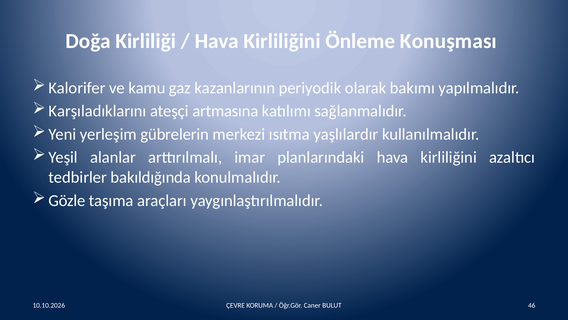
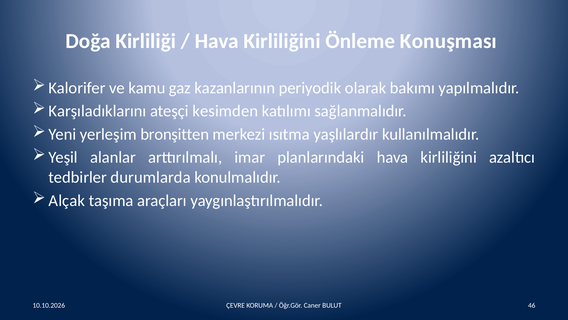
artmasına: artmasına -> kesimden (225, 111)
gübrelerin: gübrelerin -> bronşitten (175, 134)
bakıldığında: bakıldığında -> durumlarda (151, 177)
Gözle: Gözle -> Alçak (67, 200)
